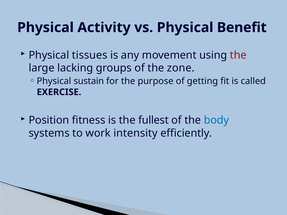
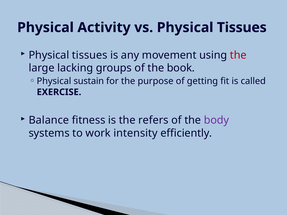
vs Physical Benefit: Benefit -> Tissues (242, 28)
zone: zone -> book (181, 68)
Position: Position -> Balance (49, 120)
fullest: fullest -> refers (153, 120)
body colour: blue -> purple (216, 120)
